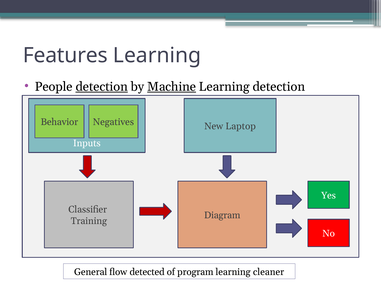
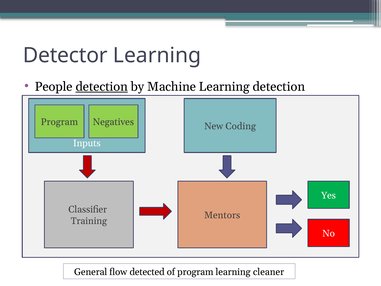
Features: Features -> Detector (65, 55)
Machine underline: present -> none (172, 87)
Behavior: Behavior -> Program (59, 122)
Laptop: Laptop -> Coding (241, 126)
Diagram: Diagram -> Mentors (222, 215)
